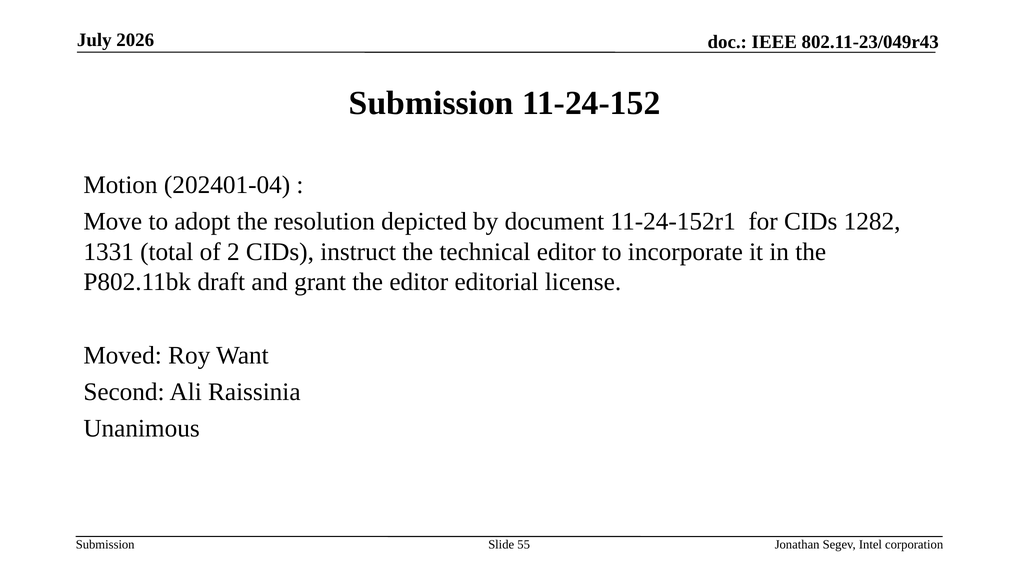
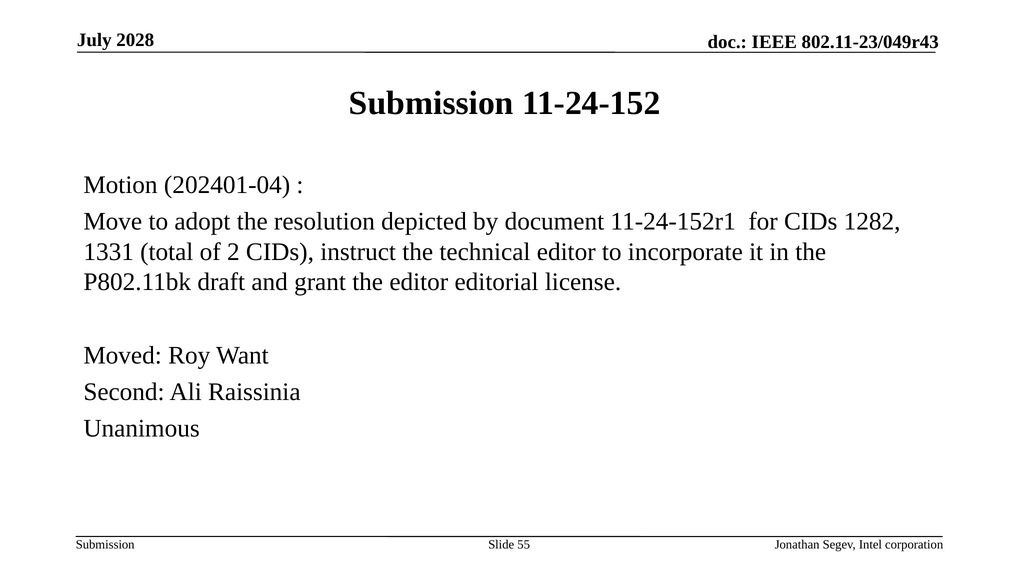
2026: 2026 -> 2028 (135, 40)
